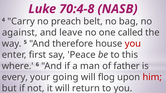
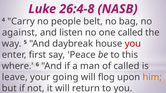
70:4-8: 70:4-8 -> 26:4-8 (77, 9)
preach: preach -> people (66, 21)
leave: leave -> listen (71, 33)
therefore: therefore -> daybreak (73, 44)
of father: father -> called (126, 66)
every: every -> leave (15, 77)
him colour: red -> orange (152, 77)
